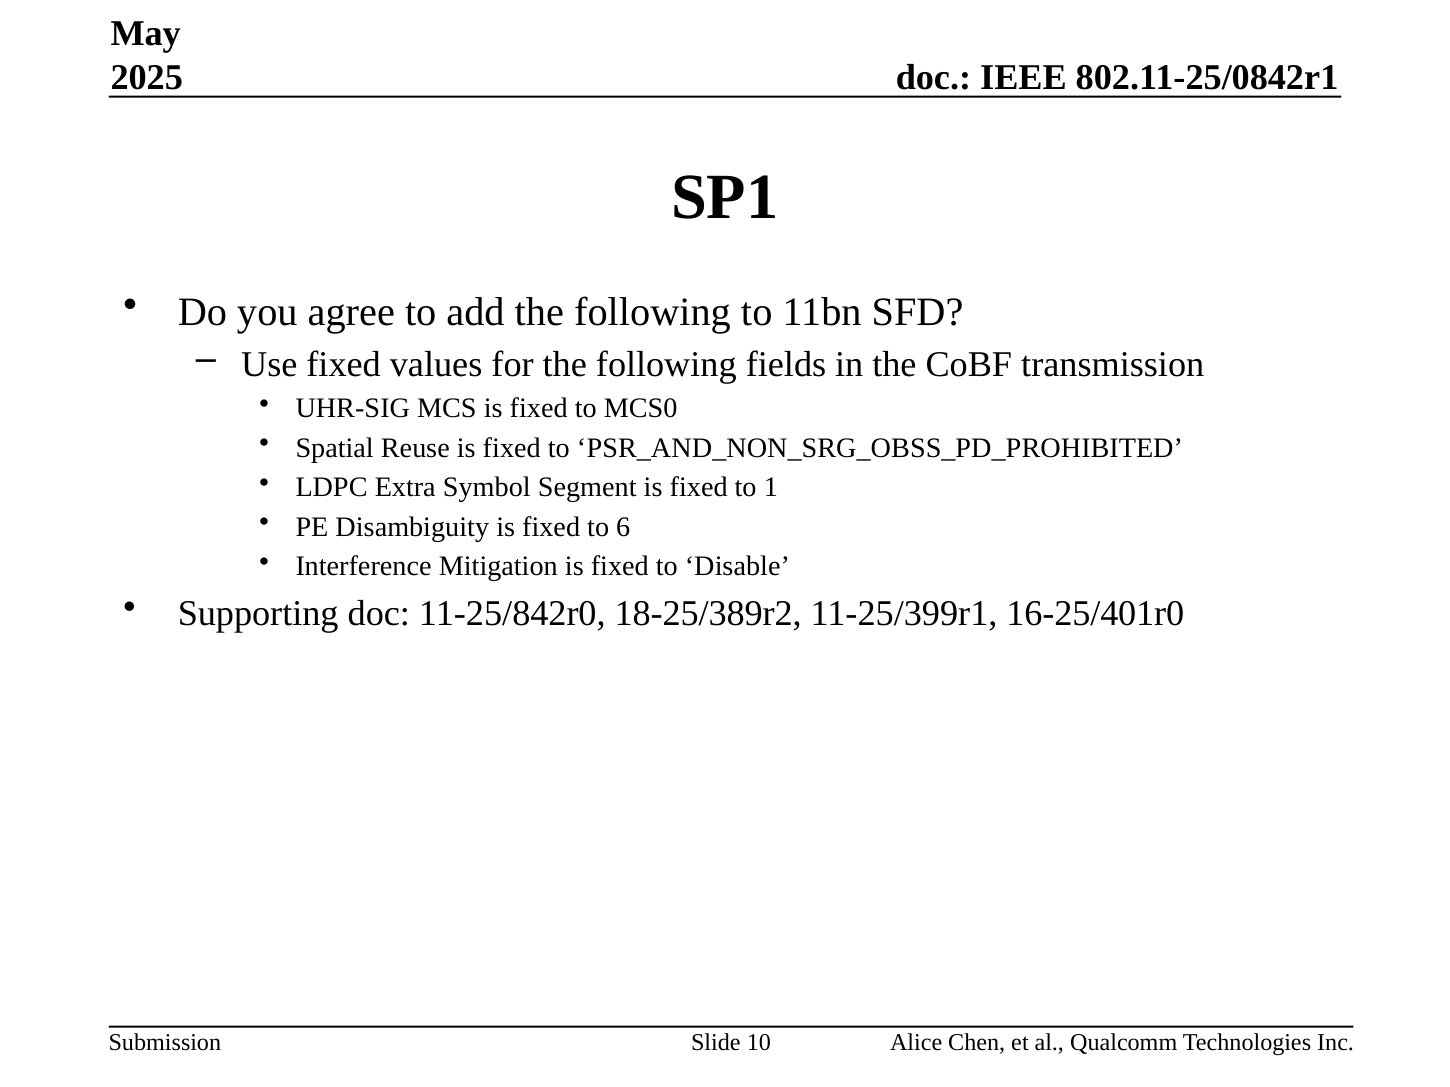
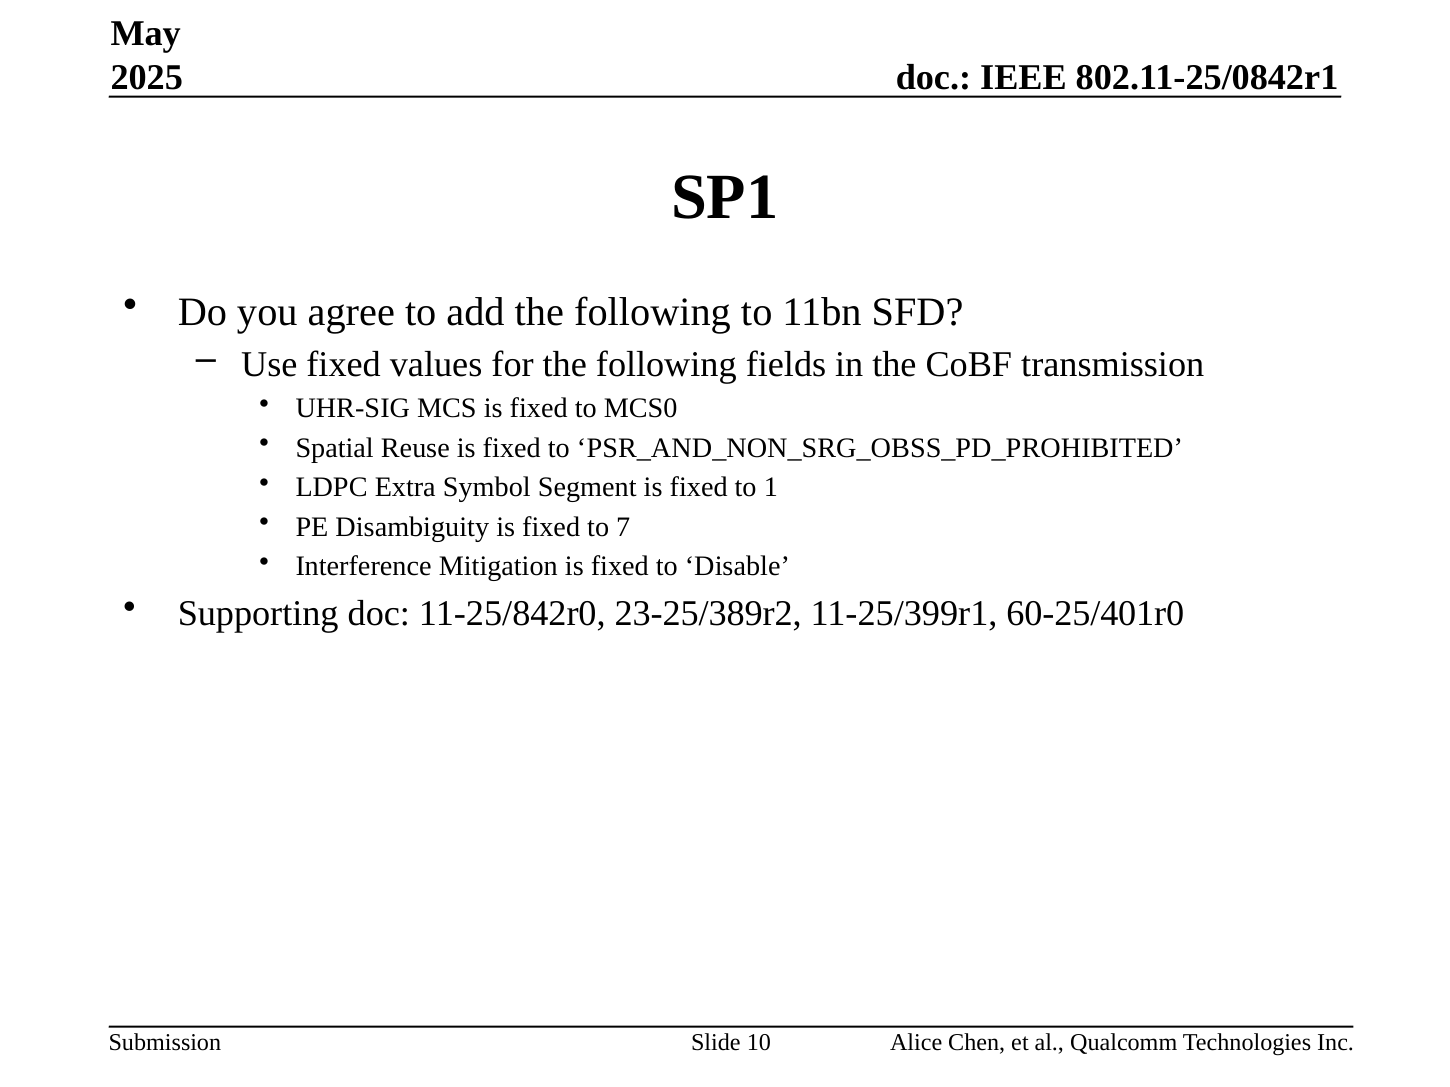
6: 6 -> 7 (623, 527)
18-25/389r2: 18-25/389r2 -> 23-25/389r2 (708, 613)
16-25/401r0: 16-25/401r0 -> 60-25/401r0 (1095, 613)
